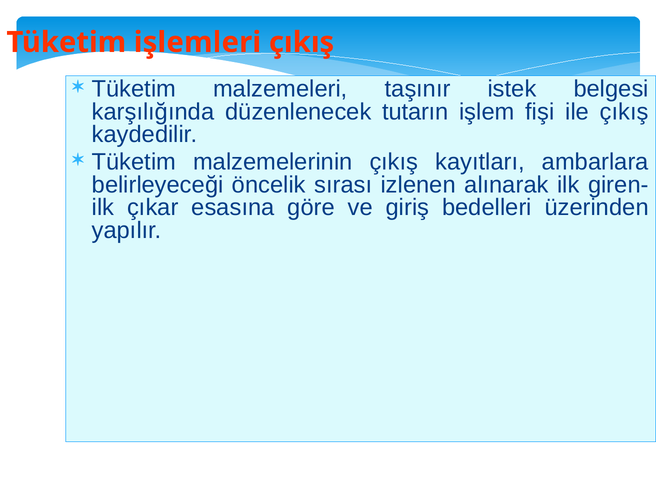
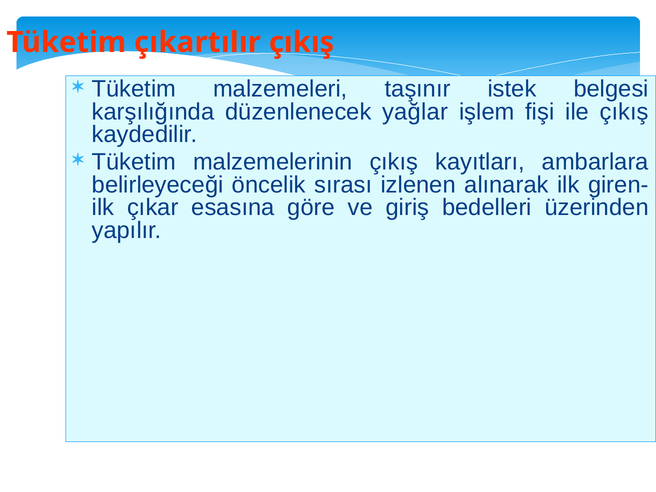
işlemleri: işlemleri -> çıkartılır (197, 42)
tutarın: tutarın -> yağlar (415, 112)
